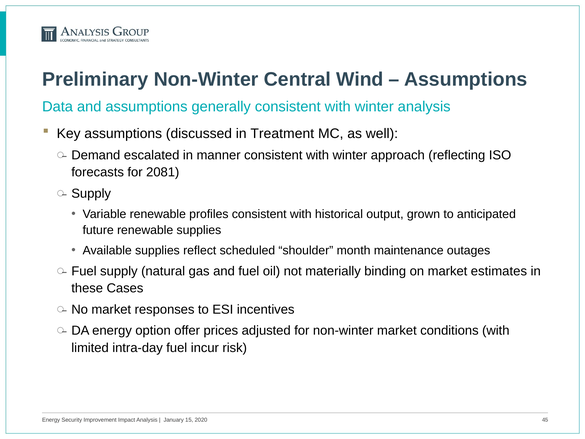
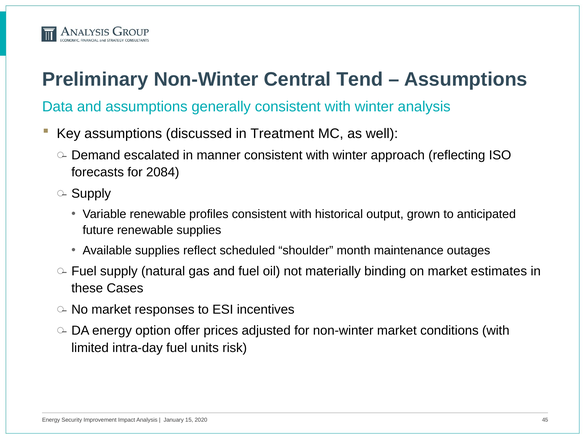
Wind: Wind -> Tend (360, 79)
2081: 2081 -> 2084 (163, 172)
incur: incur -> units (205, 348)
